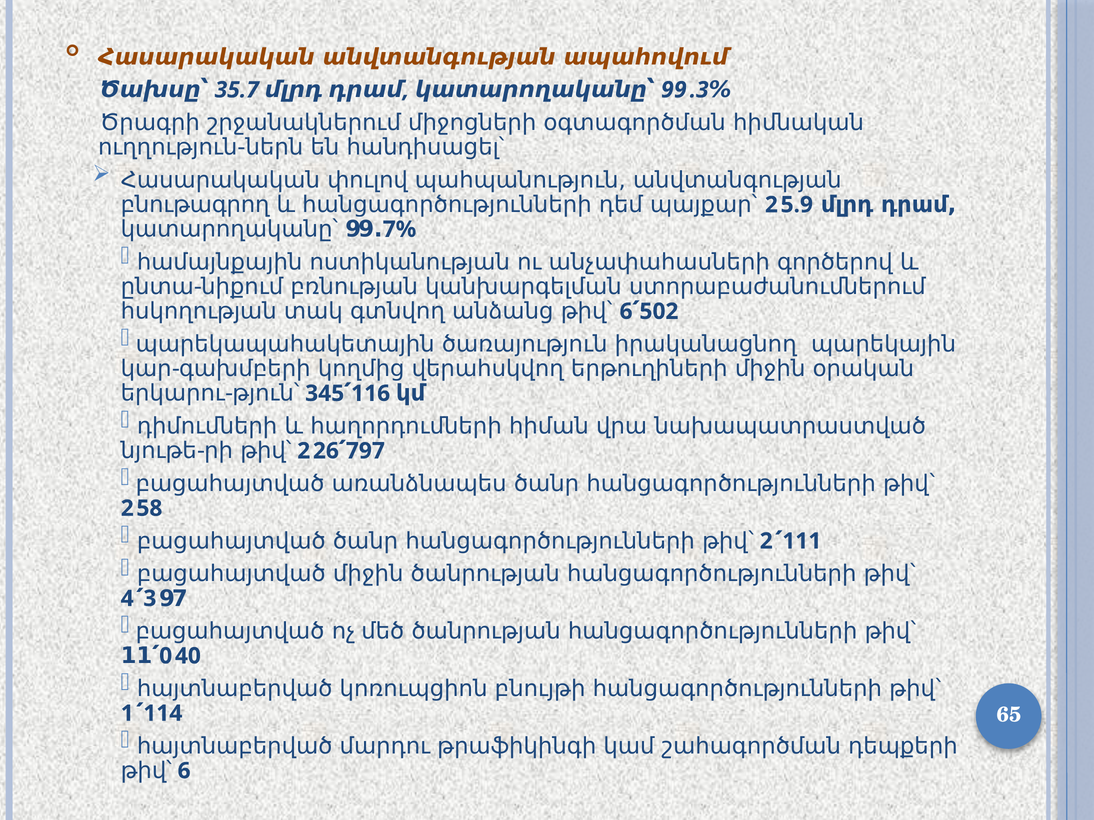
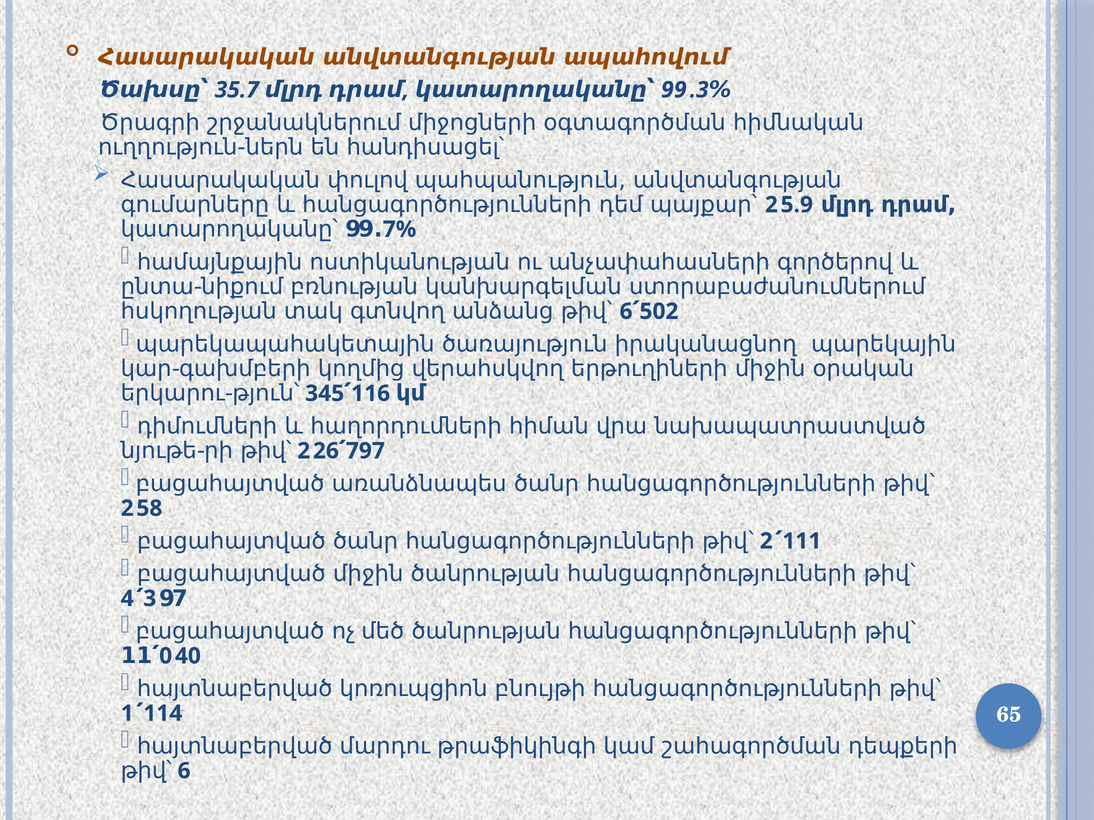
բնութագրող: բնութագրող -> գումարները (195, 205)
